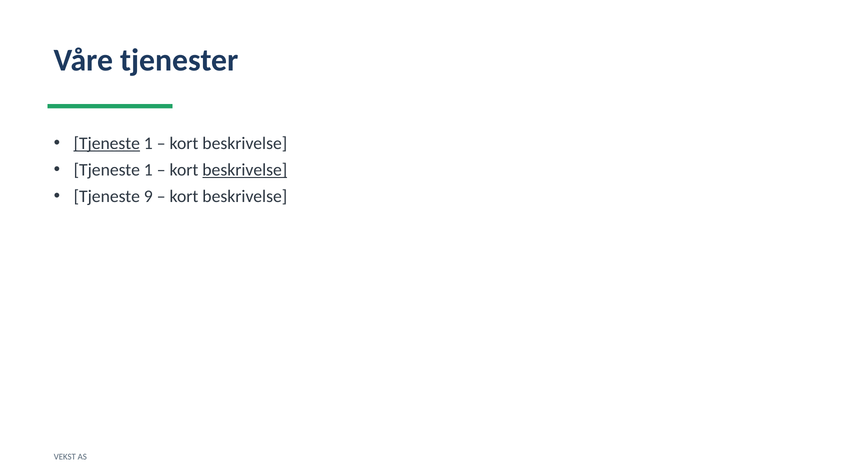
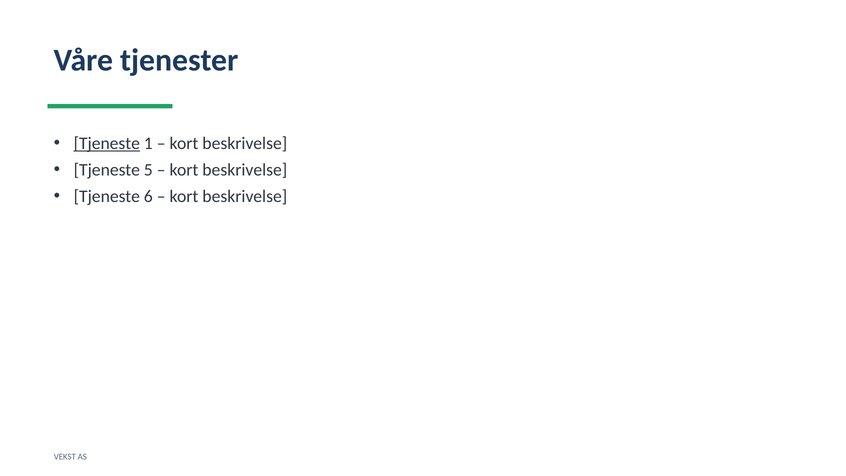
1: 1 -> 5 (148, 170)
beskrivelse underline: present -> none (245, 170)
9: 9 -> 6 (148, 196)
